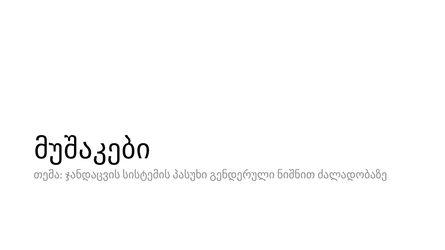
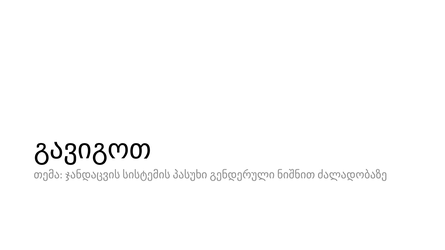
მუშაკები: მუშაკები -> გავიგოთ (93, 150)
